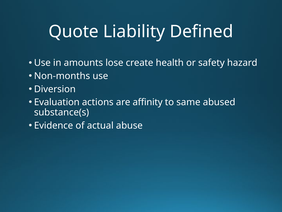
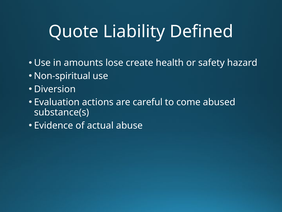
Non-months: Non-months -> Non-spiritual (62, 76)
affinity: affinity -> careful (148, 102)
same: same -> come (188, 102)
